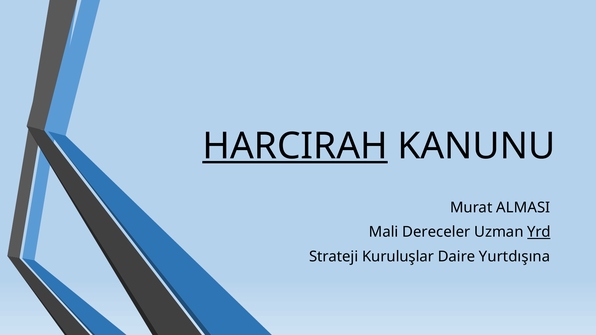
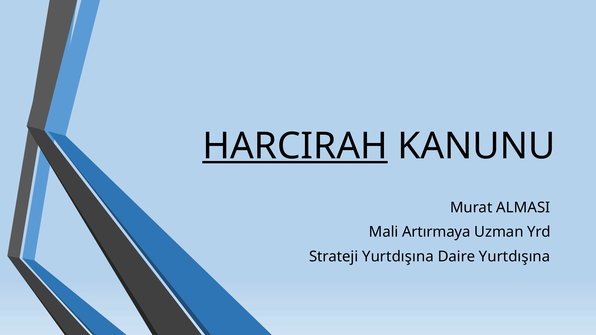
Dereceler: Dereceler -> Artırmaya (436, 232)
Yrd underline: present -> none (539, 232)
Strateji Kuruluşlar: Kuruluşlar -> Yurtdışına (398, 257)
